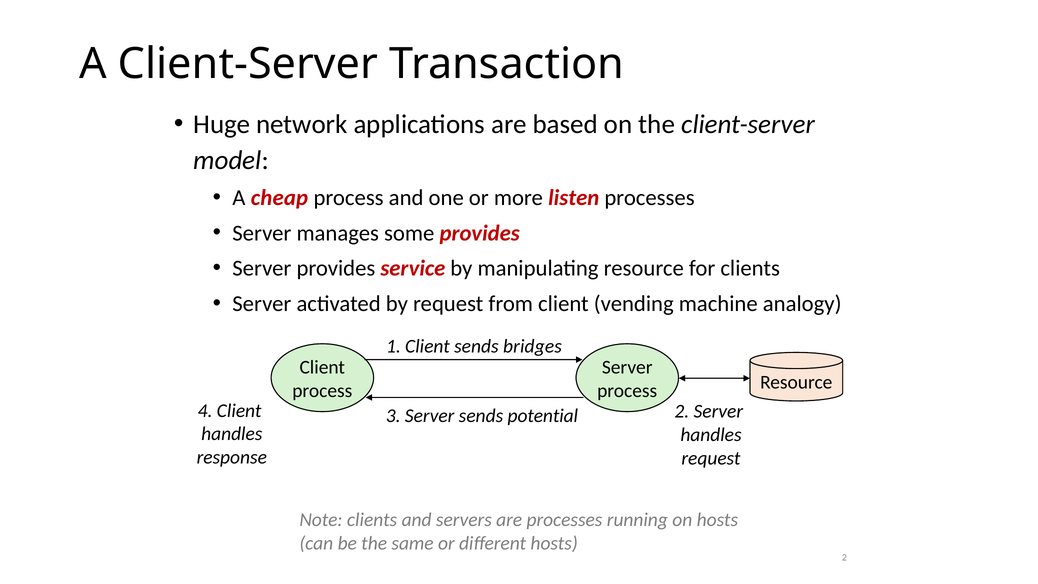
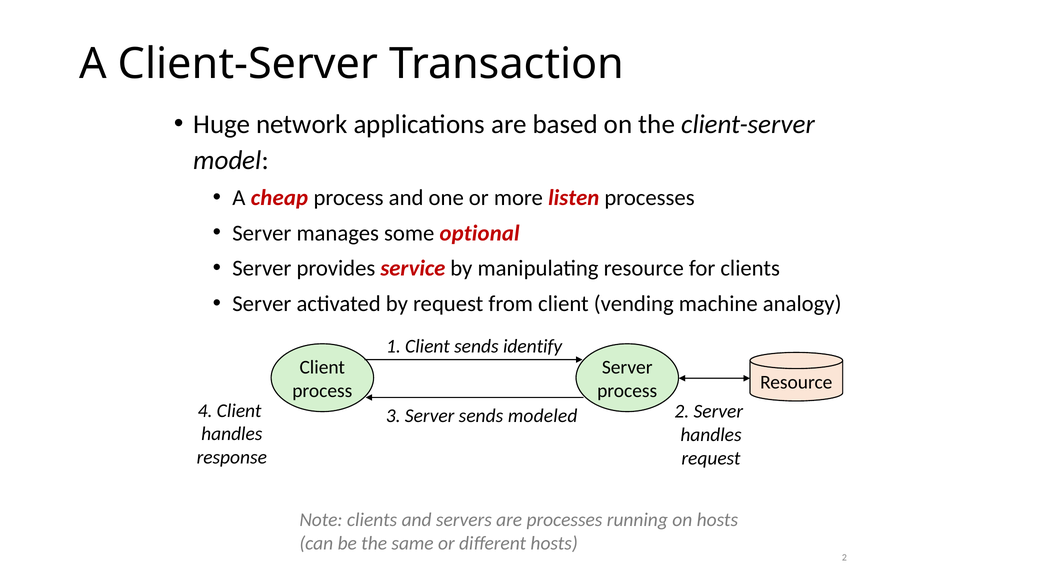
some provides: provides -> optional (480, 233)
bridges: bridges -> identify (533, 346)
potential: potential -> modeled (543, 415)
